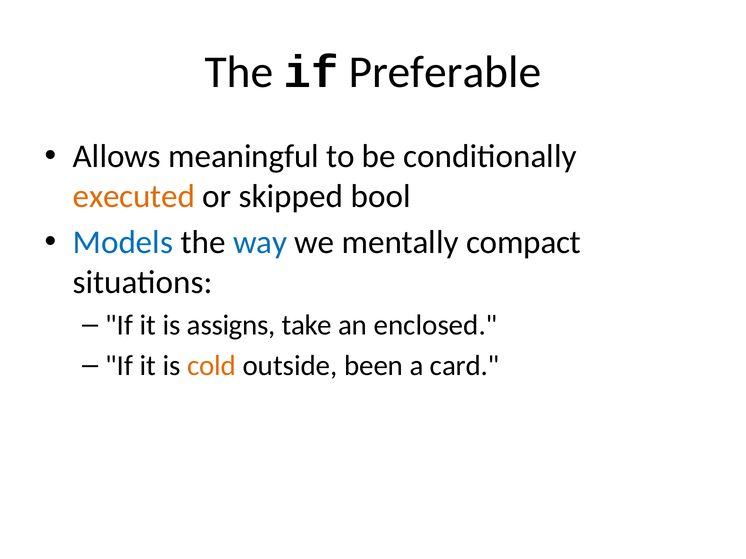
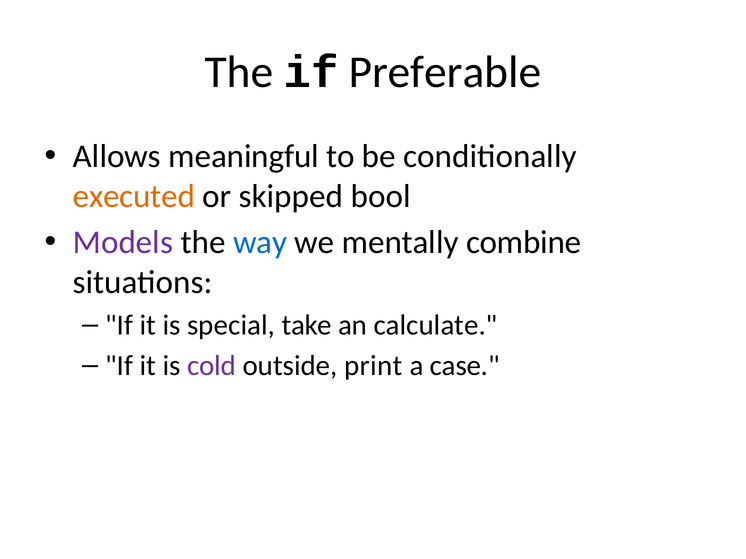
Models colour: blue -> purple (123, 243)
compact: compact -> combine (524, 243)
assigns: assigns -> special (231, 325)
enclosed: enclosed -> calculate (436, 325)
cold colour: orange -> purple (212, 366)
been: been -> print (373, 366)
card: card -> case (465, 366)
